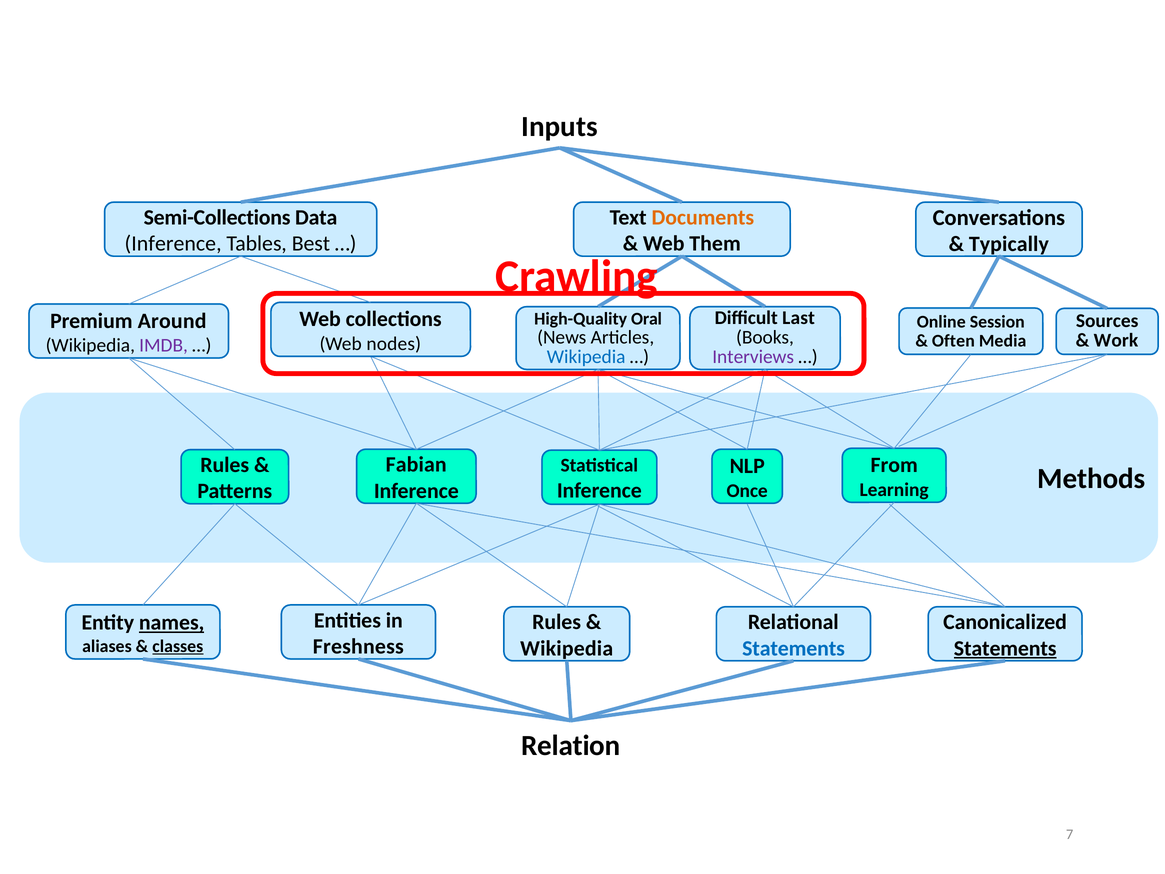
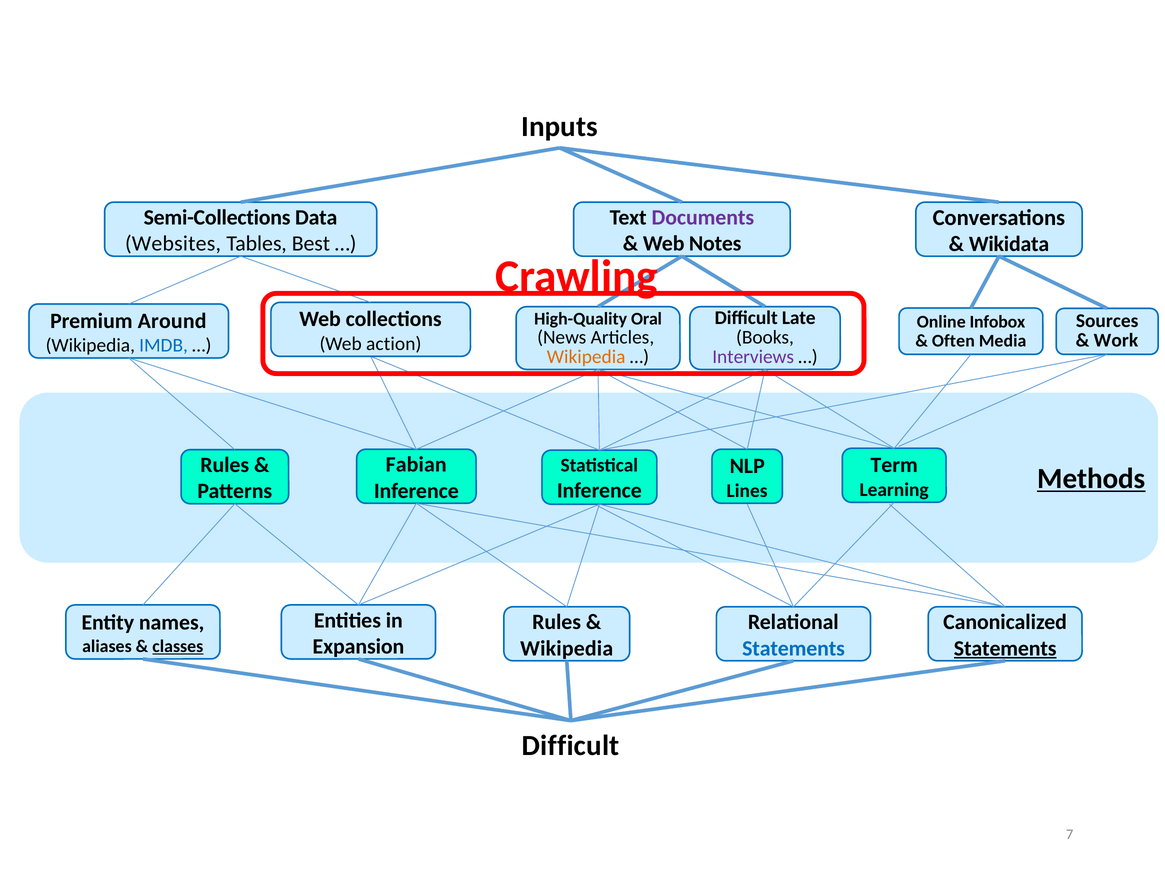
Documents colour: orange -> purple (703, 217)
Inference: Inference -> Websites (173, 244)
Them: Them -> Notes (715, 244)
Typically: Typically -> Wikidata (1009, 244)
Last: Last -> Late (799, 318)
Session: Session -> Infobox (997, 322)
nodes: nodes -> action (394, 344)
IMDB colour: purple -> blue (164, 345)
Wikipedia colour: blue -> orange (586, 357)
From: From -> Term (894, 465)
Methods underline: none -> present (1091, 479)
Once: Once -> Lines (747, 491)
names underline: present -> none (172, 623)
Freshness: Freshness -> Expansion (358, 646)
Relation: Relation -> Difficult (571, 746)
